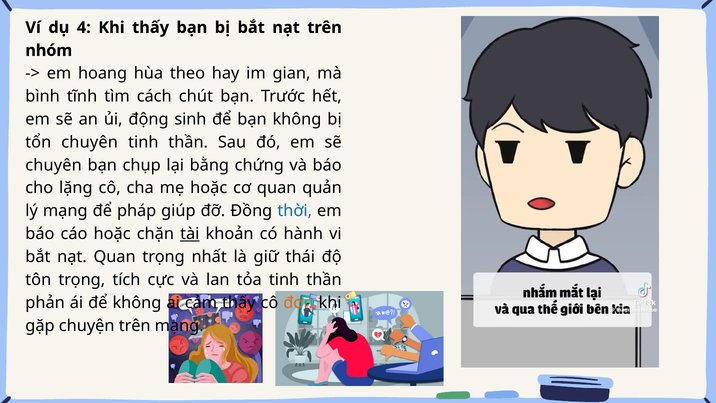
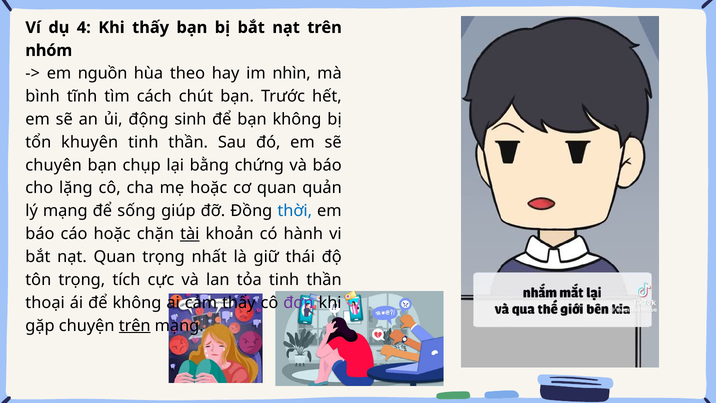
hoang: hoang -> nguồn (103, 73)
gian: gian -> nhìn (292, 73)
tổn chuyên: chuyên -> khuyên (90, 142)
pháp: pháp -> sống (137, 211)
phản: phản -> thoại (45, 303)
đơn colour: orange -> purple (298, 303)
trên underline: none -> present (135, 325)
